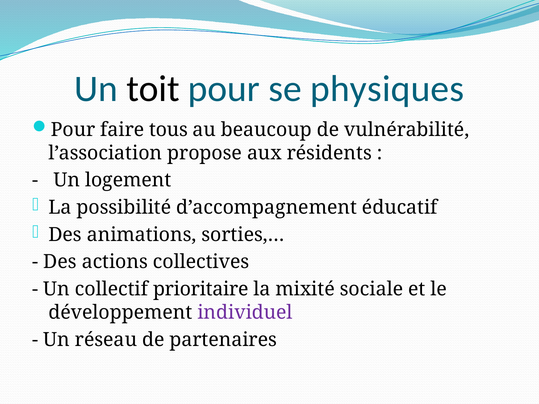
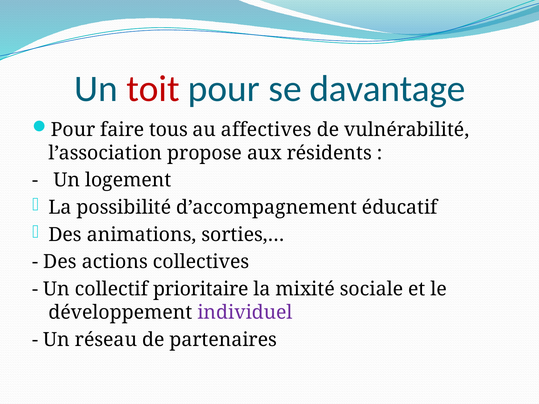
toit colour: black -> red (153, 89)
physiques: physiques -> davantage (387, 89)
beaucoup: beaucoup -> affectives (266, 130)
